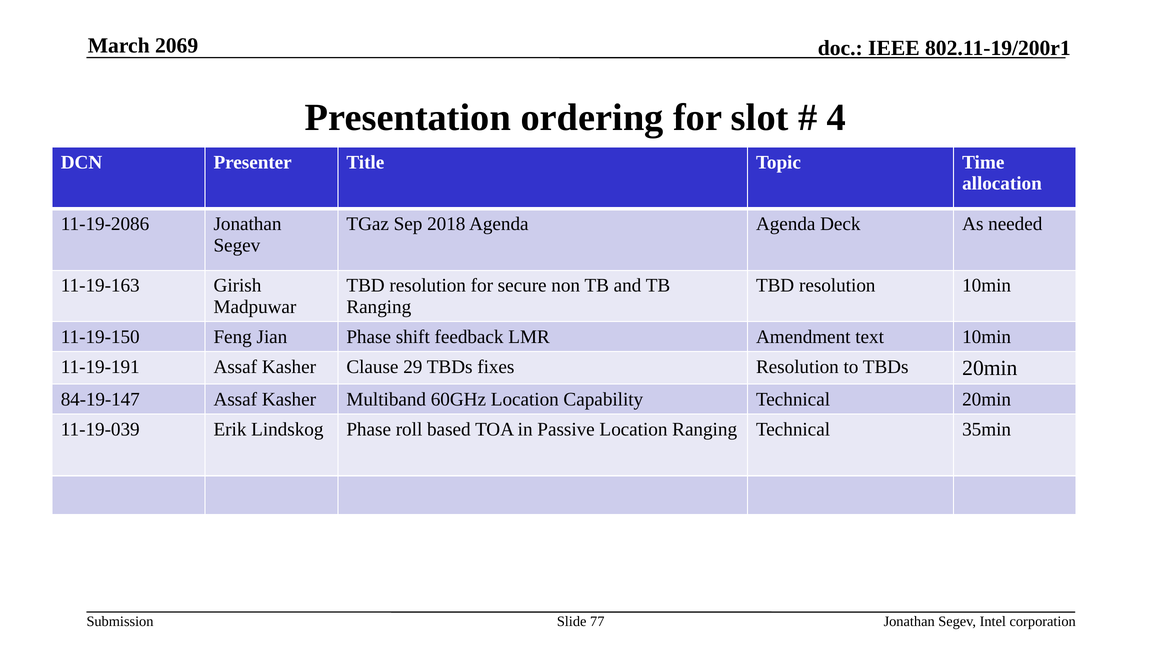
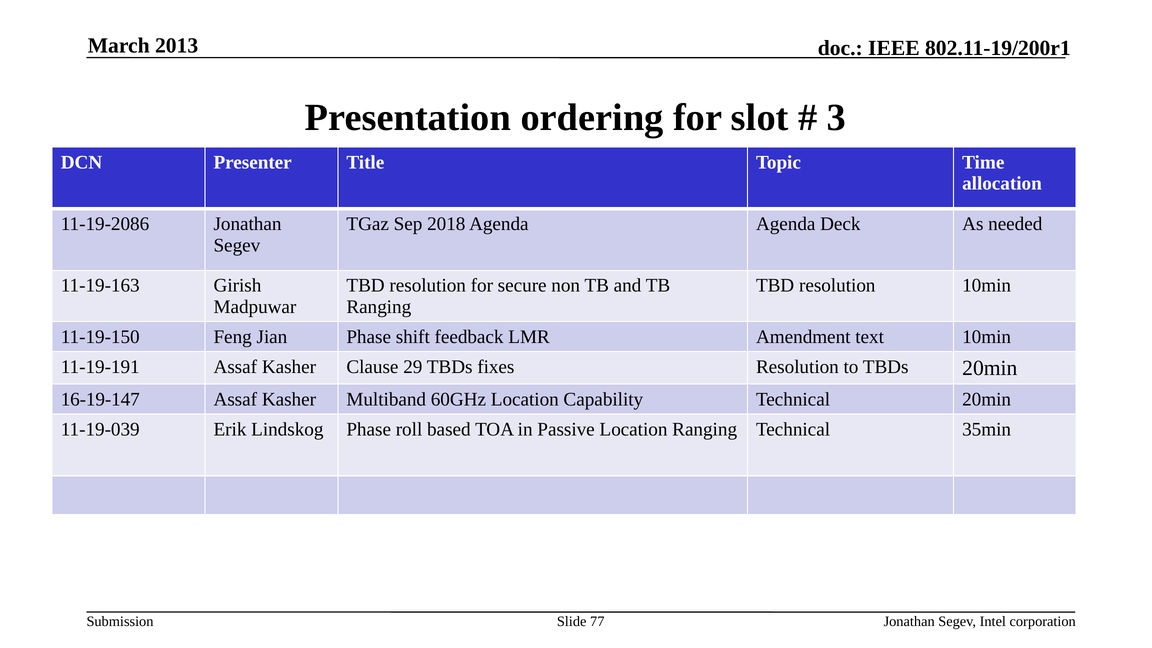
2069: 2069 -> 2013 (177, 46)
4: 4 -> 3 (837, 118)
84-19-147: 84-19-147 -> 16-19-147 (100, 399)
